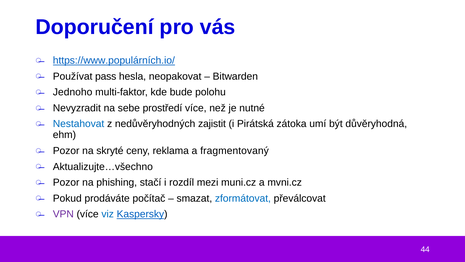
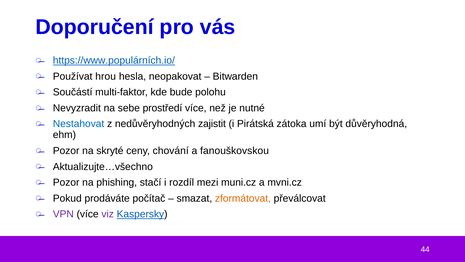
pass: pass -> hrou (106, 76)
Jednoho: Jednoho -> Součástí (73, 92)
reklama: reklama -> chování (171, 151)
fragmentovaný: fragmentovaný -> fanouškovskou (235, 151)
zformátovat colour: blue -> orange (243, 198)
viz colour: blue -> purple (108, 214)
